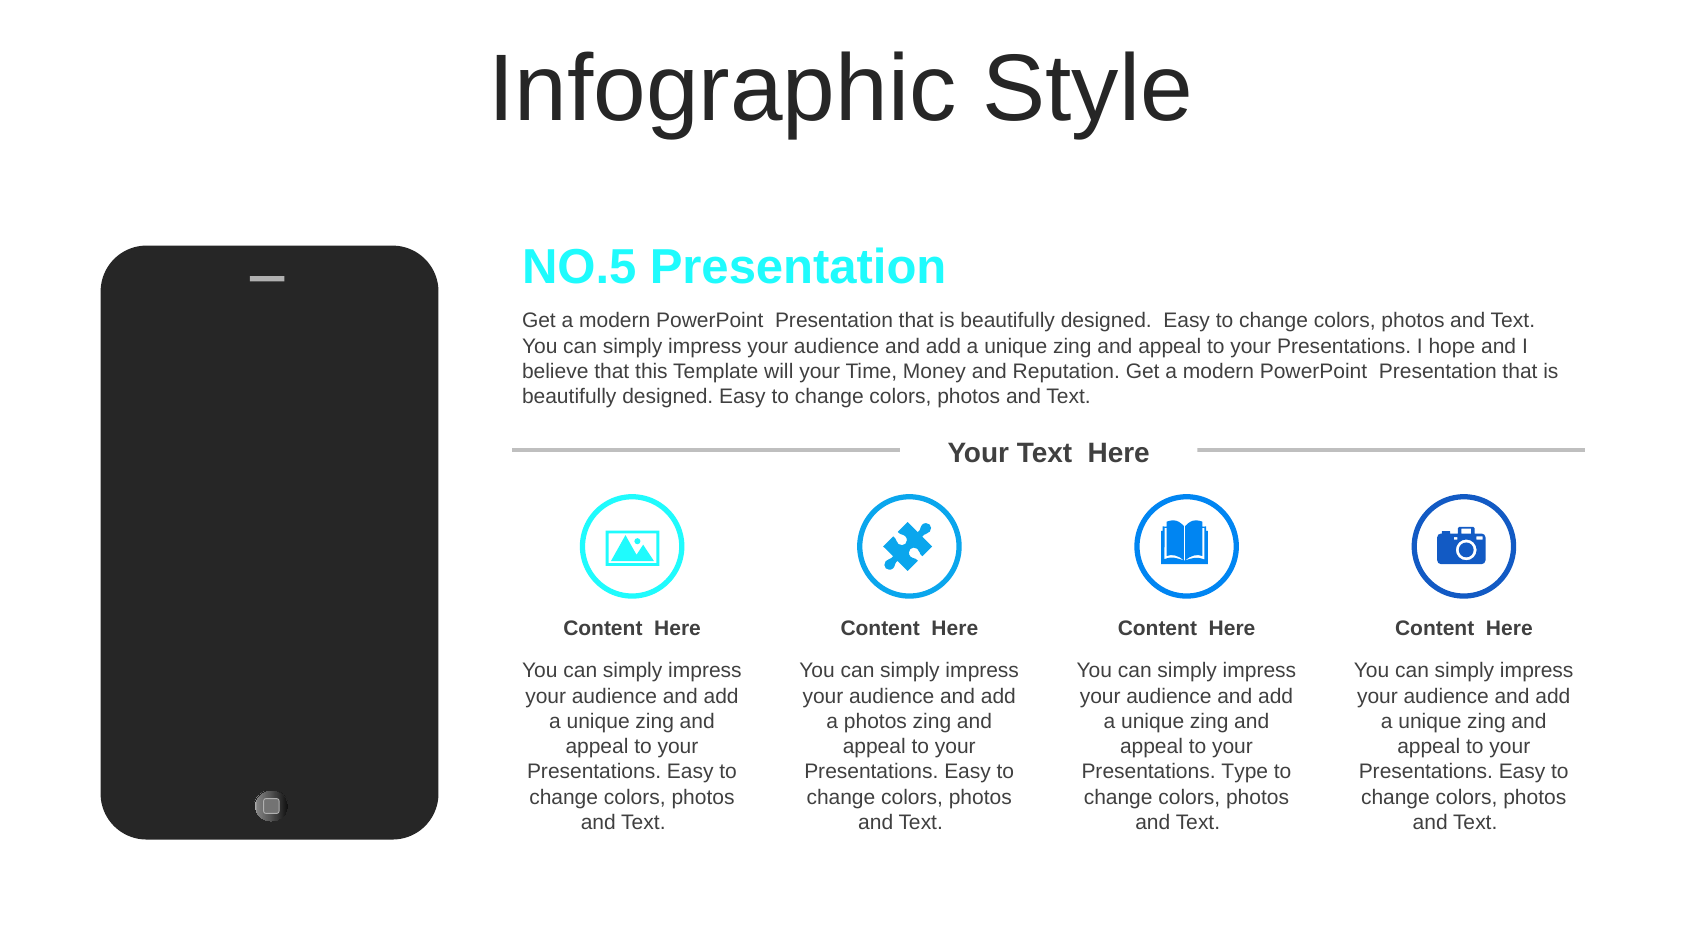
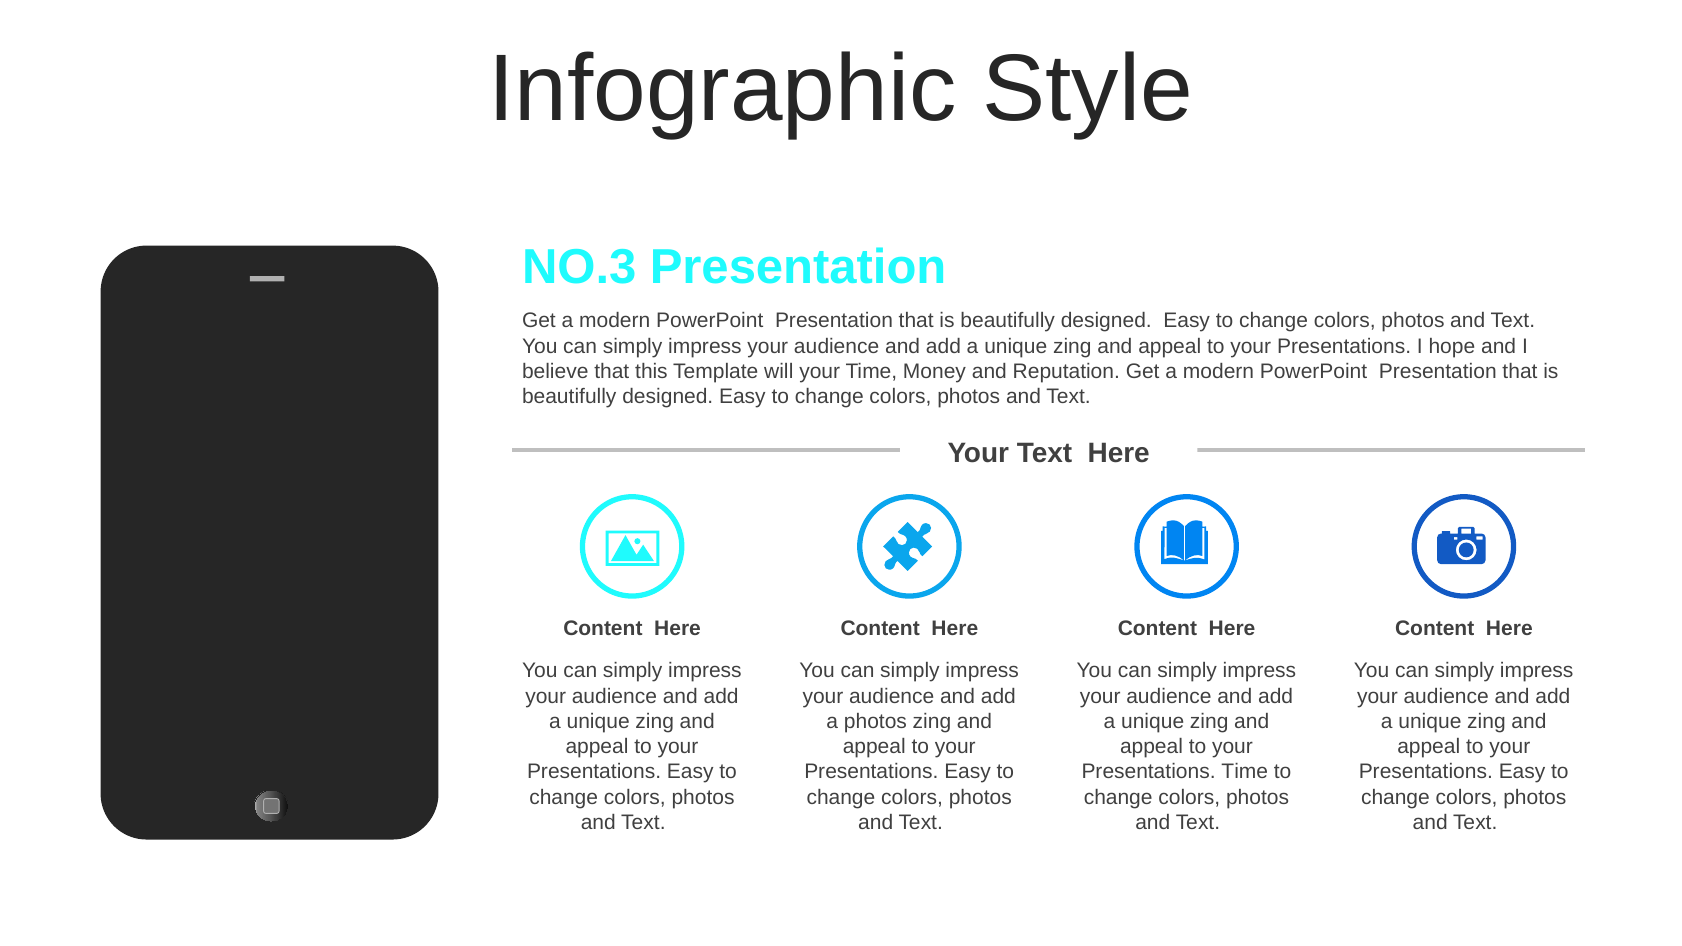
NO.5: NO.5 -> NO.3 (579, 268)
Presentations Type: Type -> Time (1245, 772)
